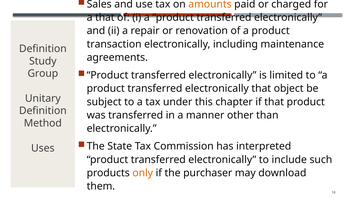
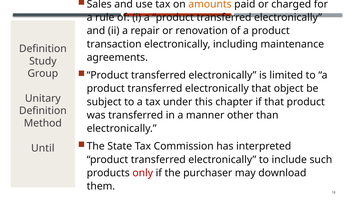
a that: that -> rule (105, 17)
Uses: Uses -> Until (43, 148)
only colour: orange -> red (143, 173)
